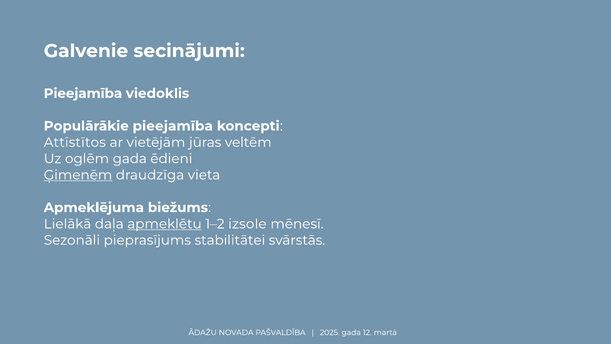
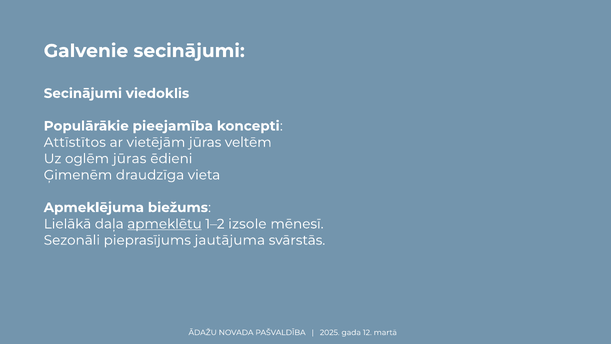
Pieejamība: Pieejamība -> Secinājumi (83, 93)
oglēm gada: gada -> jūras (130, 159)
Ģimenēm underline: present -> none (78, 175)
stabilitātei: stabilitātei -> jautājuma (230, 240)
